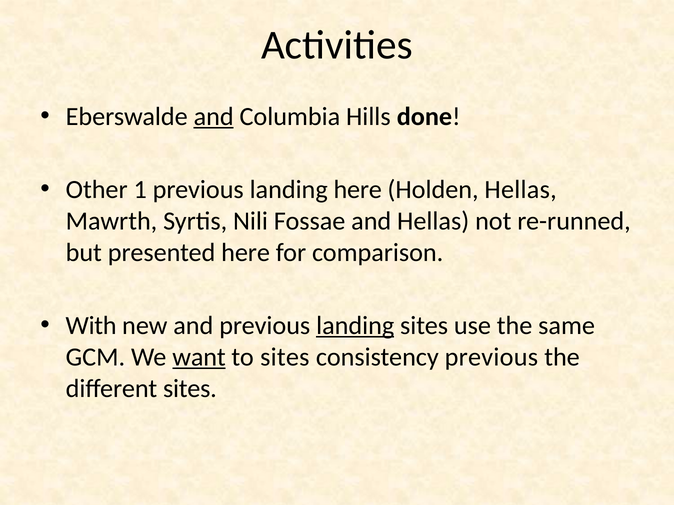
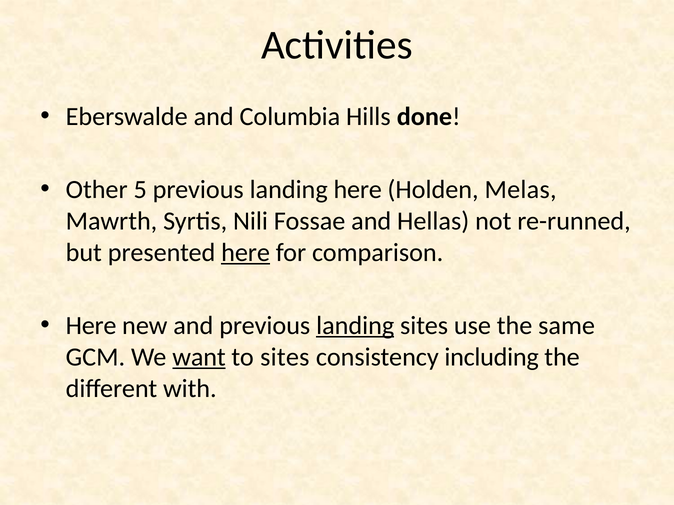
and underline: present -> none (214, 117)
1: 1 -> 5 (140, 190)
Holden Hellas: Hellas -> Melas (521, 190)
here underline: none -> present (246, 253)
With: With -> Here (91, 326)
consistency previous: previous -> including (492, 357)
different sites: sites -> with (190, 389)
